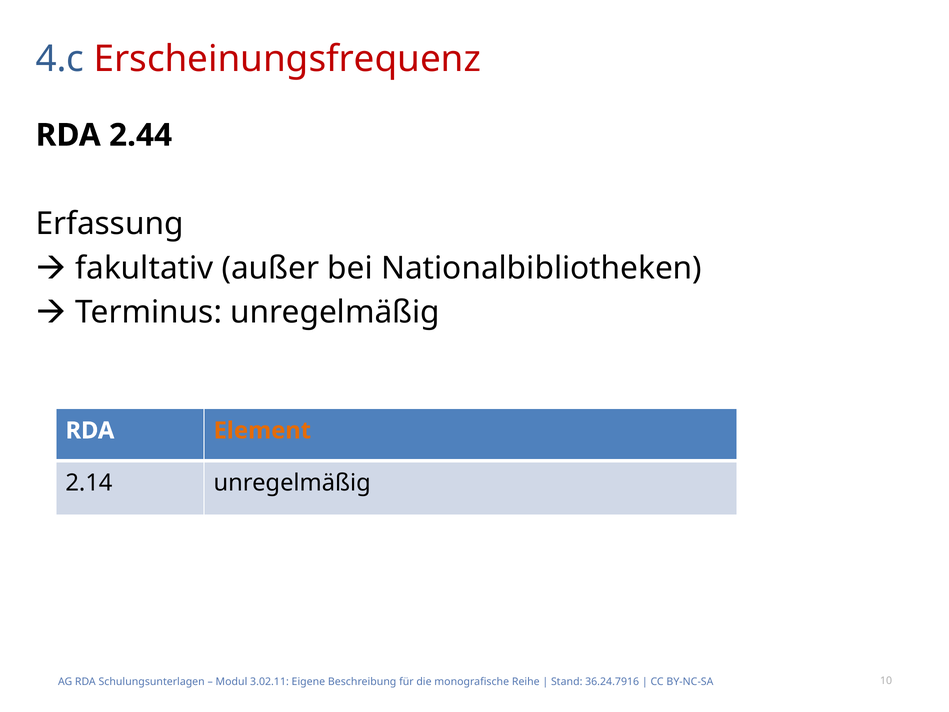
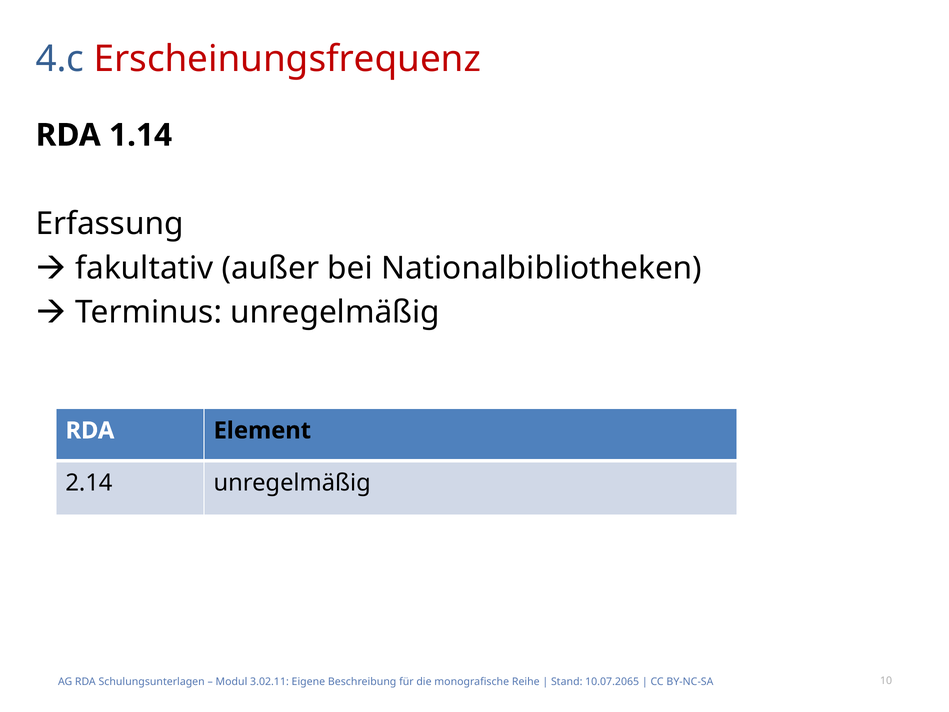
2.44: 2.44 -> 1.14 (141, 135)
Element colour: orange -> black (262, 430)
36.24.7916: 36.24.7916 -> 10.07.2065 (612, 681)
